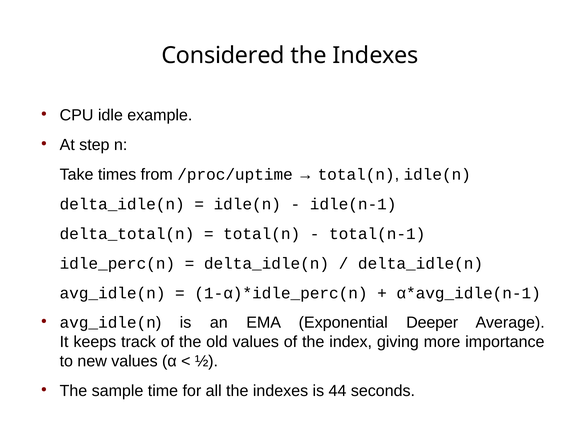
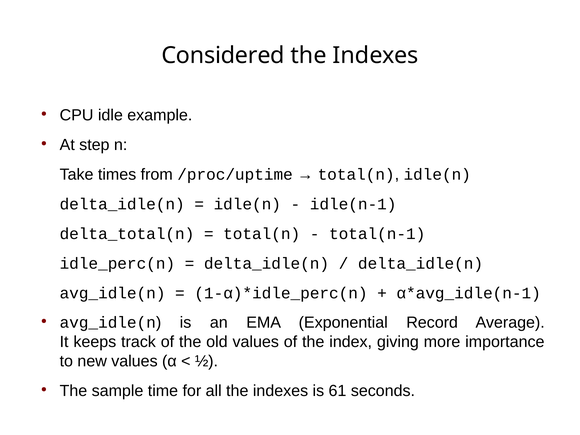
Deeper: Deeper -> Record (432, 323)
44: 44 -> 61 (337, 391)
